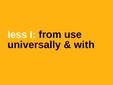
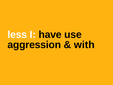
from: from -> have (50, 34)
universally: universally -> aggression (34, 45)
